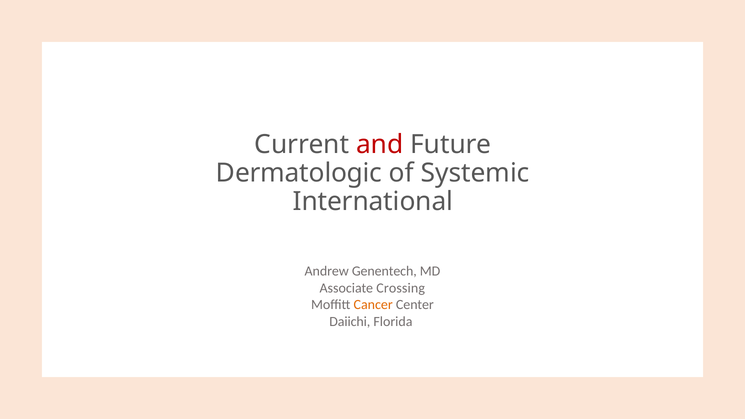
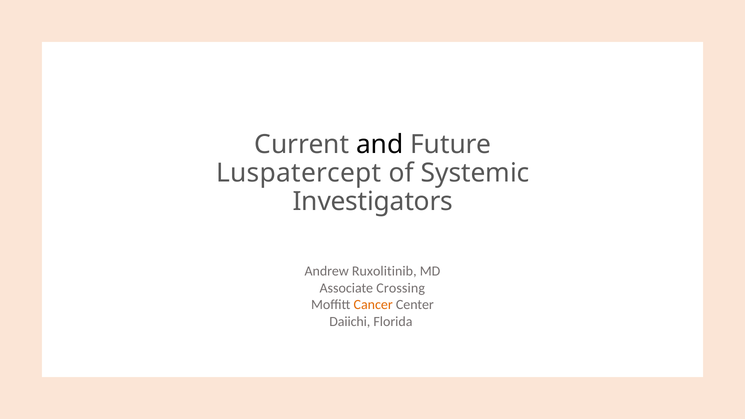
and colour: red -> black (380, 145)
Dermatologic: Dermatologic -> Luspatercept (299, 173)
International: International -> Investigators (373, 202)
Genentech: Genentech -> Ruxolitinib (384, 271)
